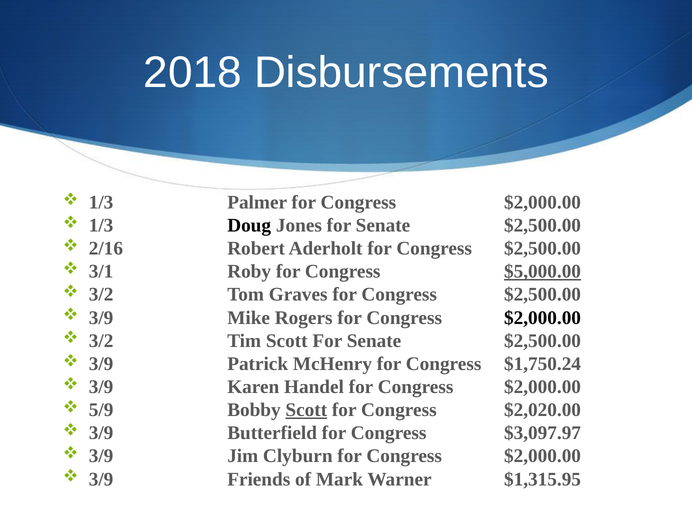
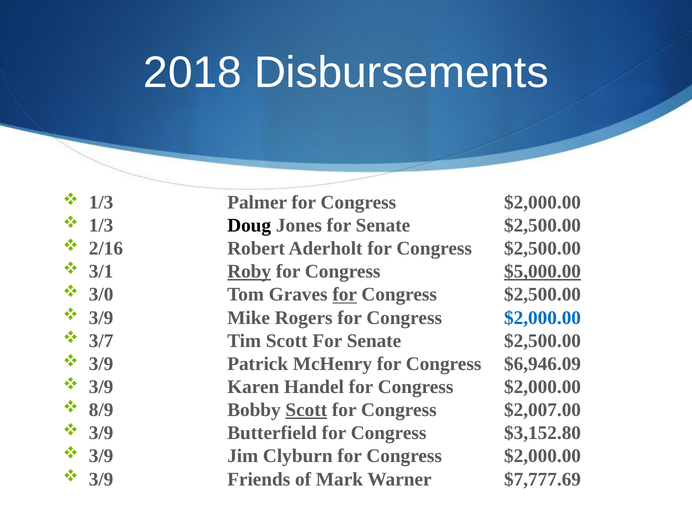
Roby underline: none -> present (249, 272)
3/2: 3/2 -> 3/0 (101, 295)
for underline: none -> present (345, 295)
$2,000.00 colour: black -> blue (543, 318)
3/2: 3/2 -> 3/7 (101, 341)
$1,750.24: $1,750.24 -> $6,946.09 (543, 364)
5/9: 5/9 -> 8/9 (101, 410)
$2,020.00: $2,020.00 -> $2,007.00 (543, 410)
$3,097.97: $3,097.97 -> $3,152.80 (543, 433)
$1,315.95: $1,315.95 -> $7,777.69 (543, 479)
